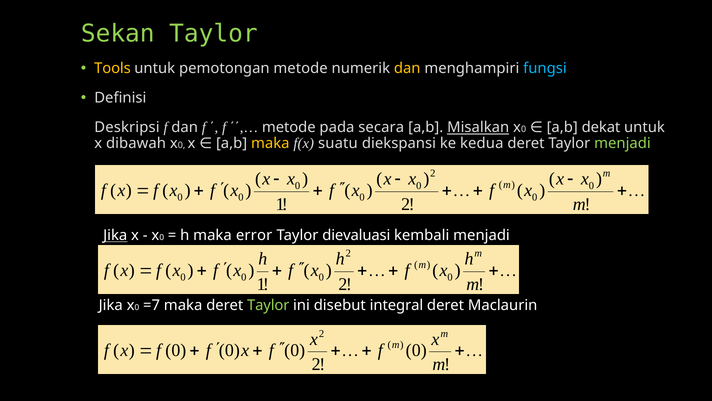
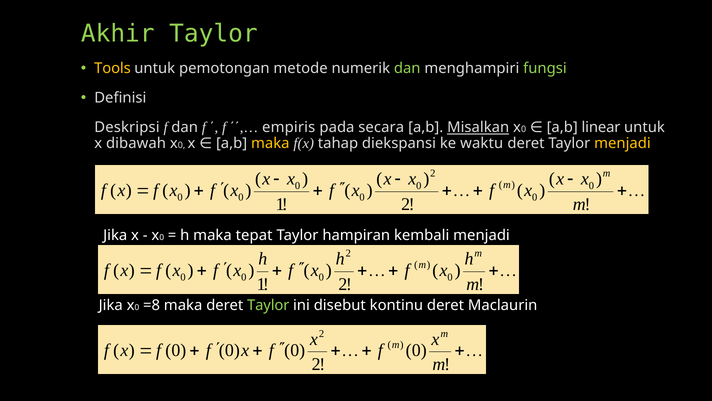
Sekan: Sekan -> Akhir (118, 34)
dan colour: yellow -> light green (407, 68)
fungsi colour: light blue -> light green (545, 68)
metode: metode -> empiris (289, 127)
dekat: dekat -> linear (601, 127)
suatu: suatu -> tahap (338, 143)
kedua: kedua -> waktu (482, 143)
menjadi colour: light green -> yellow (622, 143)
Jika underline: present -> none (115, 235)
error: error -> tepat (254, 235)
dievaluasi: dievaluasi -> hampiran (356, 235)
=7: =7 -> =8 (152, 305)
integral: integral -> kontinu (396, 305)
